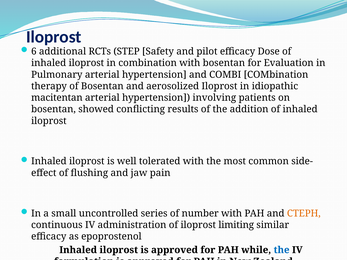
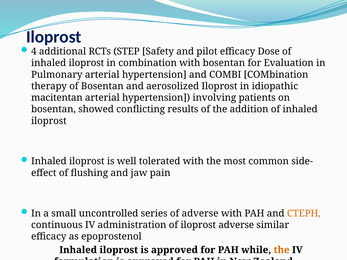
6: 6 -> 4 (34, 52)
of number: number -> adverse (200, 214)
iloprost limiting: limiting -> adverse (236, 225)
the colour: blue -> orange (282, 250)
